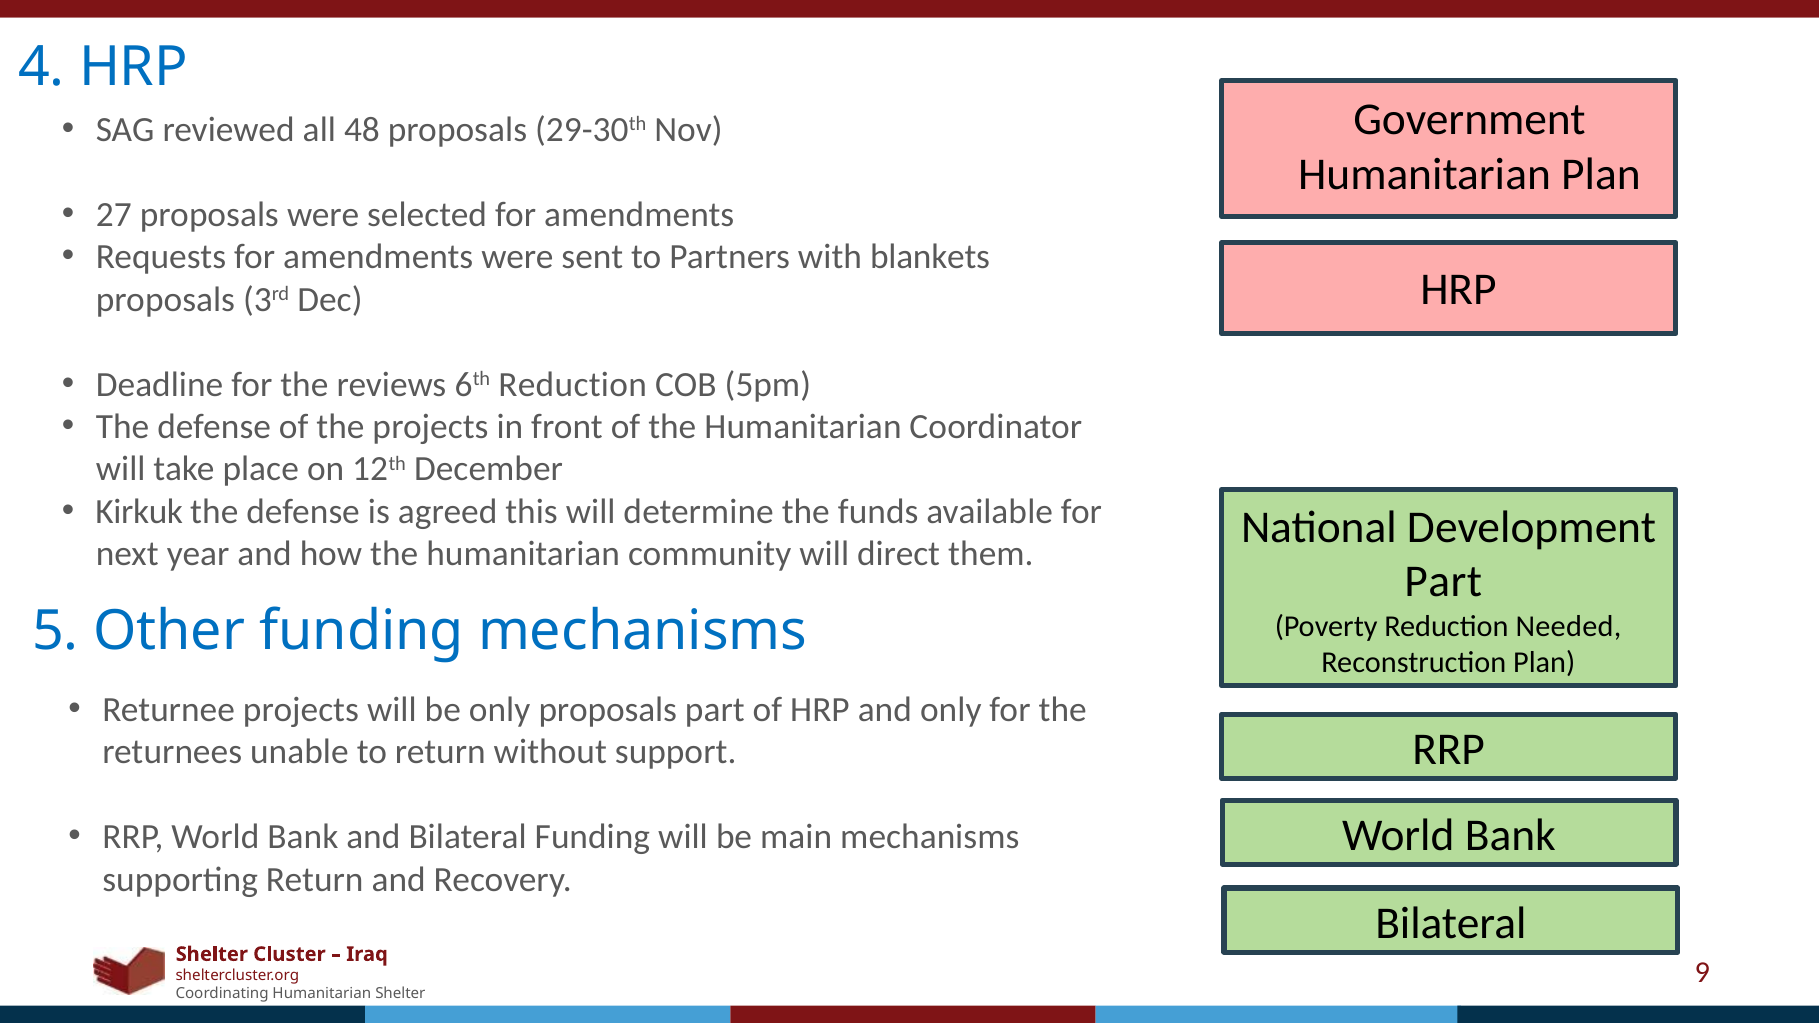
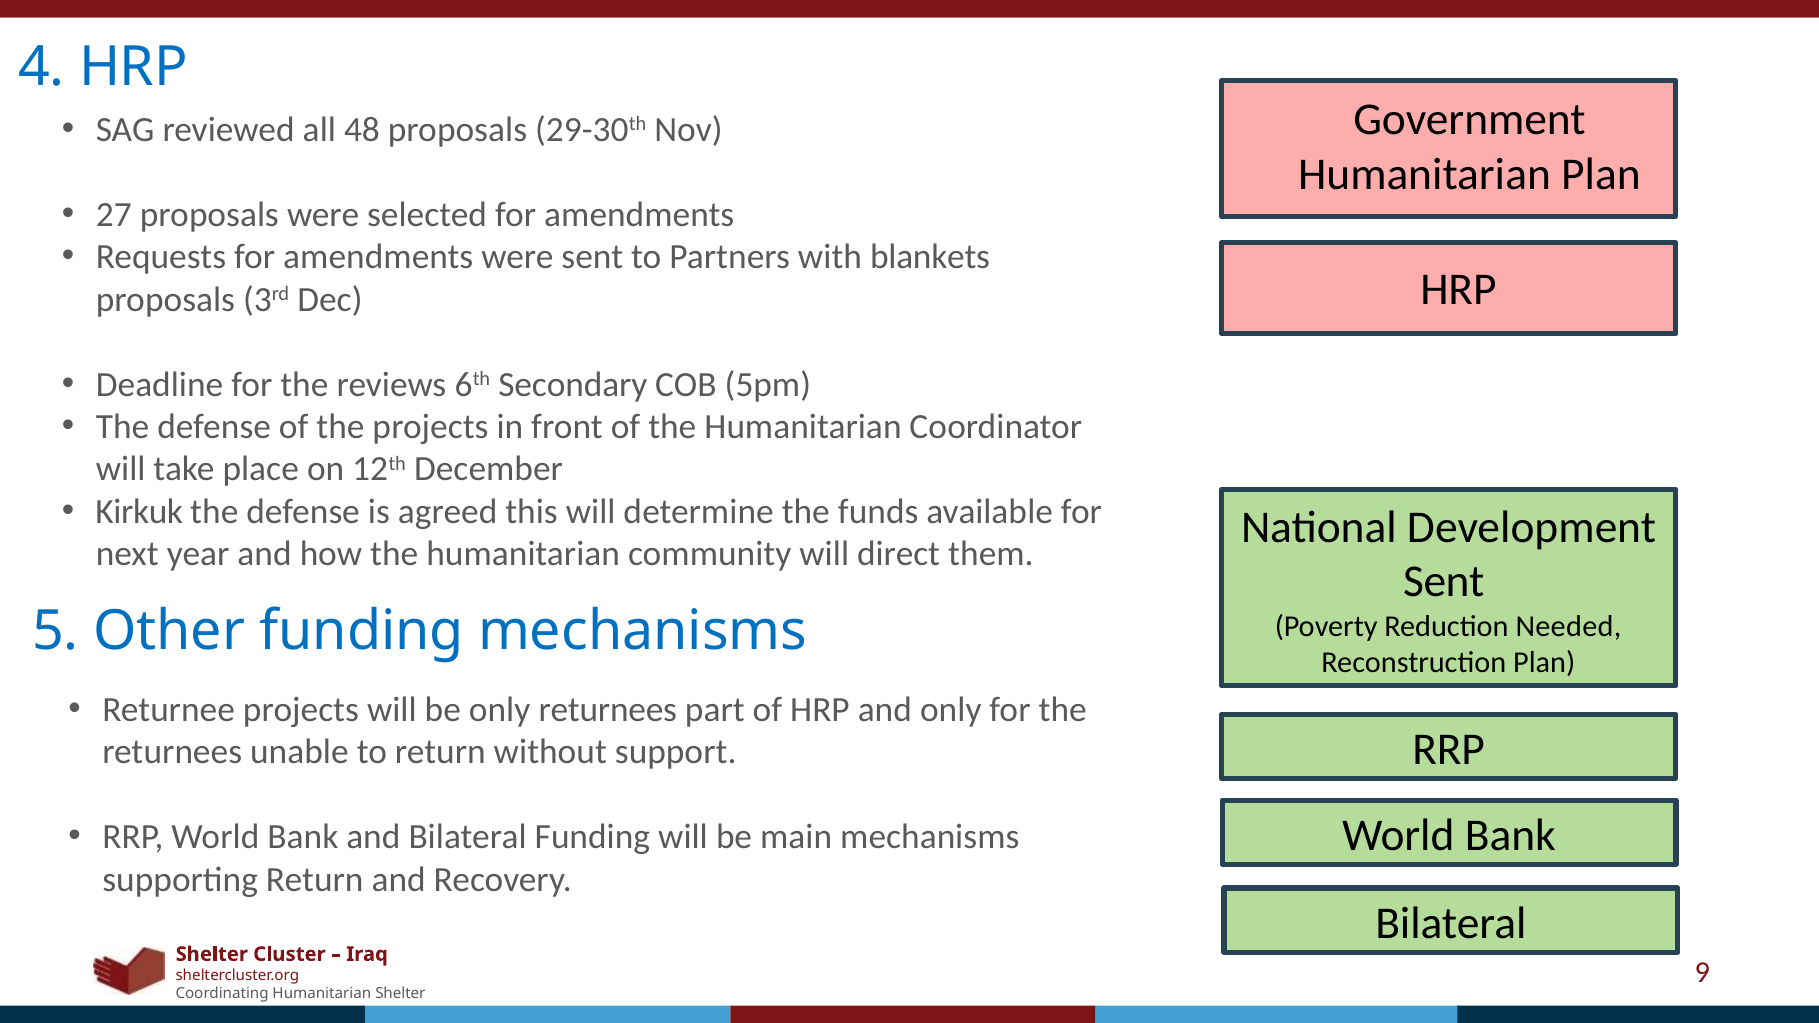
6th Reduction: Reduction -> Secondary (573, 384)
Part: Part -> Sent (1444, 582)
only proposals: proposals -> returnees (608, 710)
